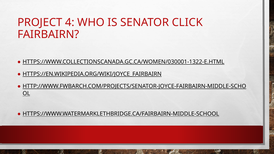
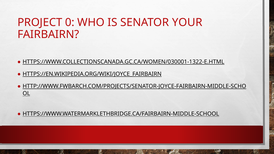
4: 4 -> 0 (70, 22)
CLICK: CLICK -> YOUR (187, 22)
